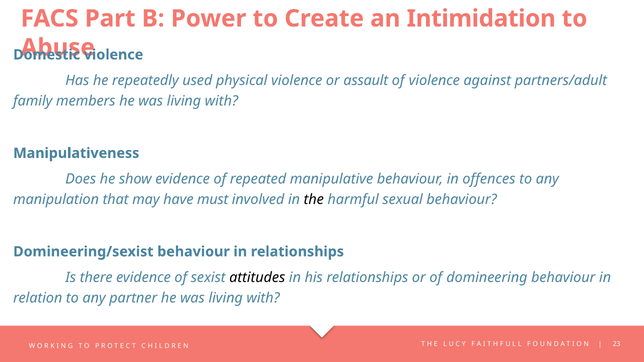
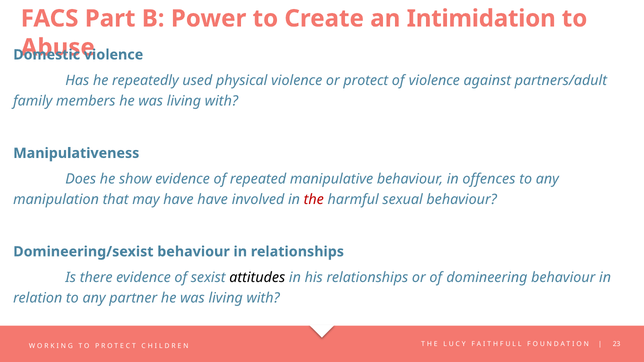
assault: assault -> protect (366, 81)
have must: must -> have (213, 200)
the colour: black -> red (314, 200)
